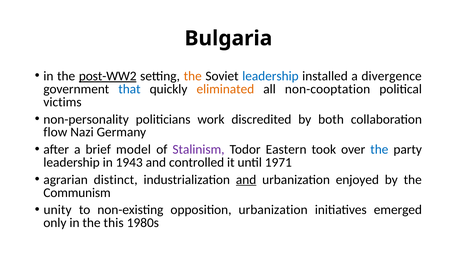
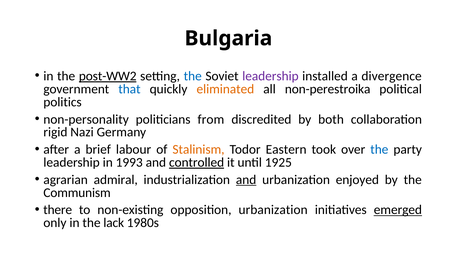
the colour: orange -> blue (193, 76)
leadership colour: blue -> purple (270, 76)
non-cooptation: non-cooptation -> non-perestroika (328, 89)
victims: victims -> politics (63, 102)
work: work -> from (211, 119)
flow: flow -> rigid (55, 132)
model: model -> labour (134, 150)
Stalinism colour: purple -> orange (198, 150)
1943: 1943 -> 1993 (129, 162)
controlled underline: none -> present (197, 162)
1971: 1971 -> 1925 (278, 162)
distinct: distinct -> admiral (116, 180)
unity: unity -> there (58, 210)
emerged underline: none -> present (398, 210)
this: this -> lack (114, 223)
